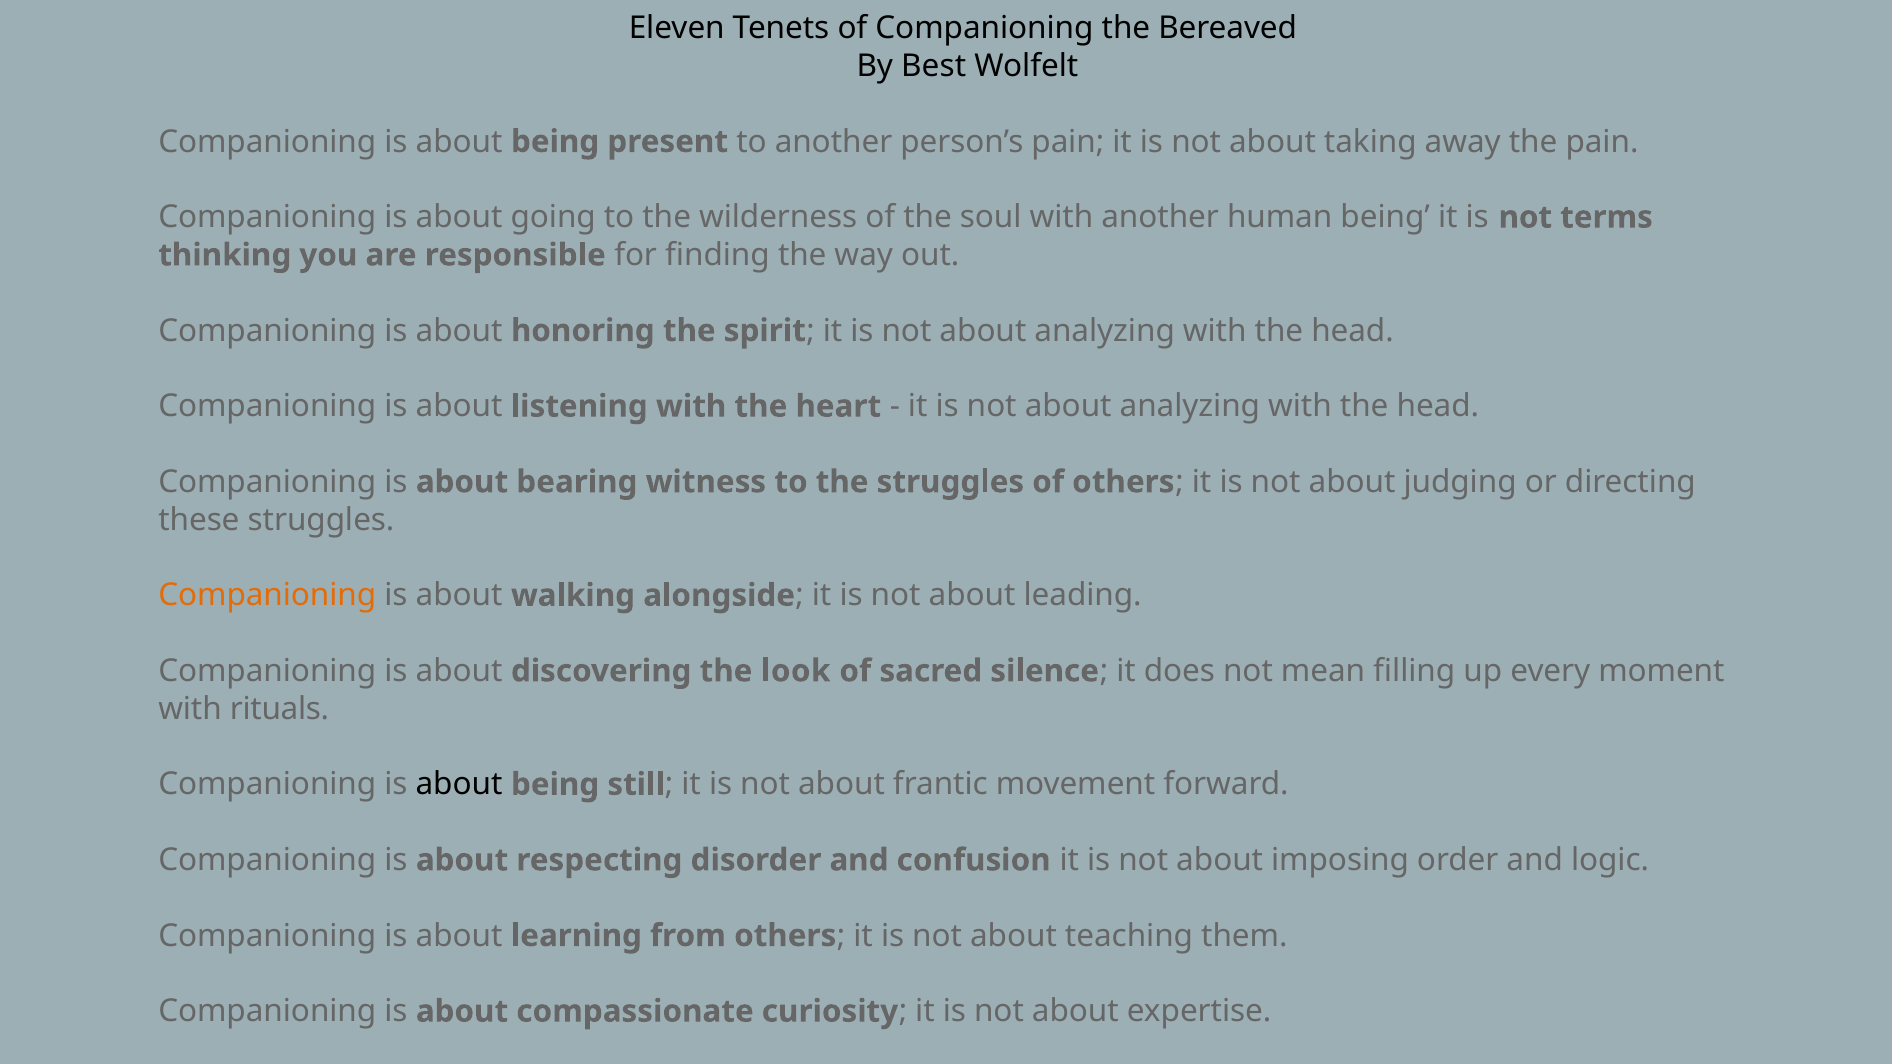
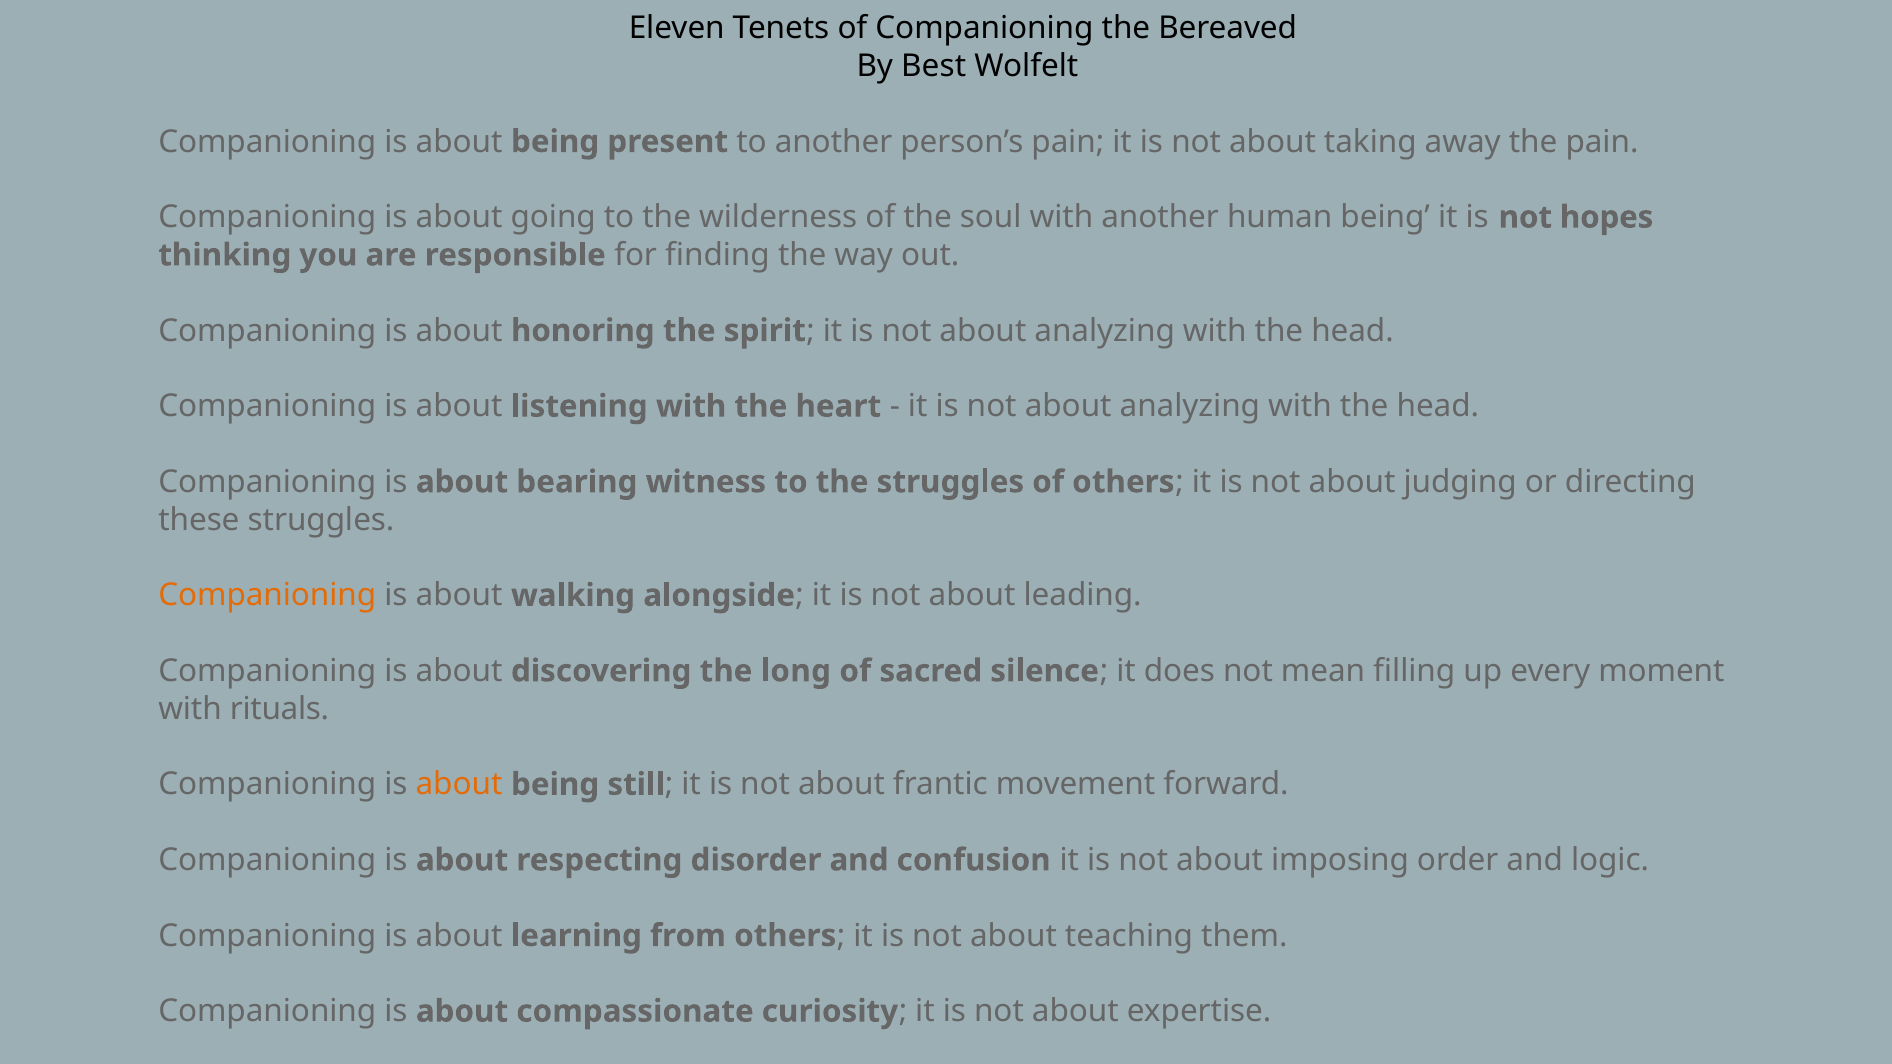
terms: terms -> hopes (1607, 217)
look: look -> long (796, 671)
about colour: black -> orange (459, 785)
